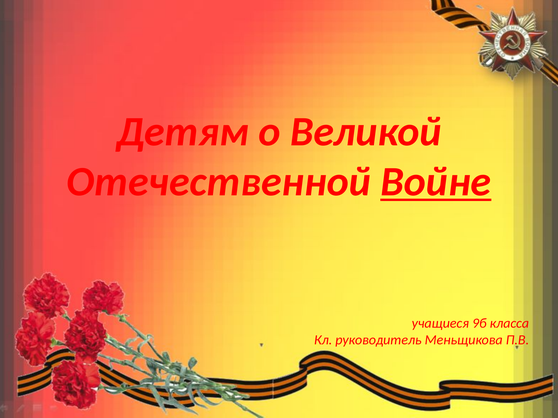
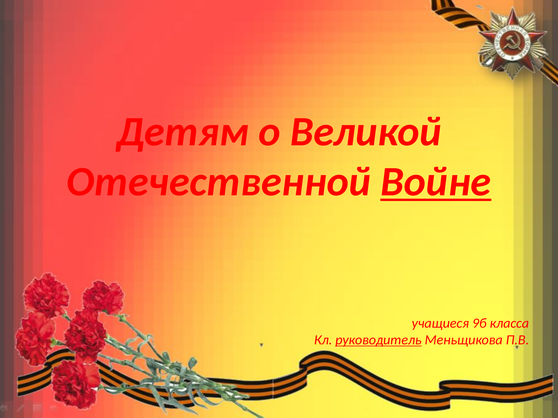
руководитель underline: none -> present (378, 340)
